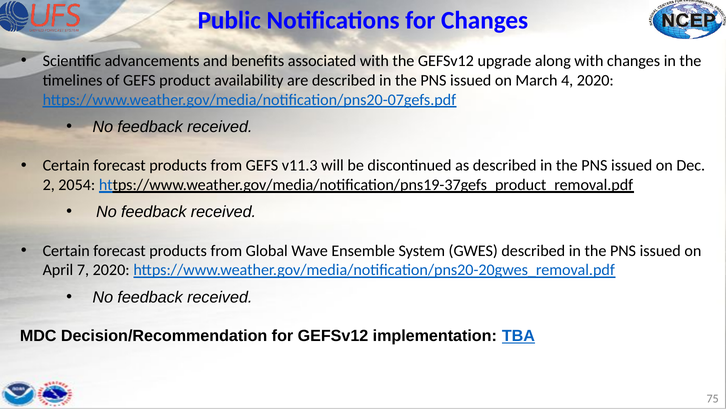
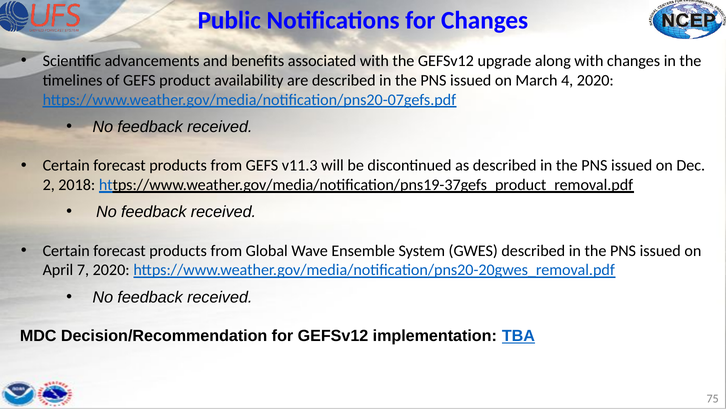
2054: 2054 -> 2018 (77, 185)
